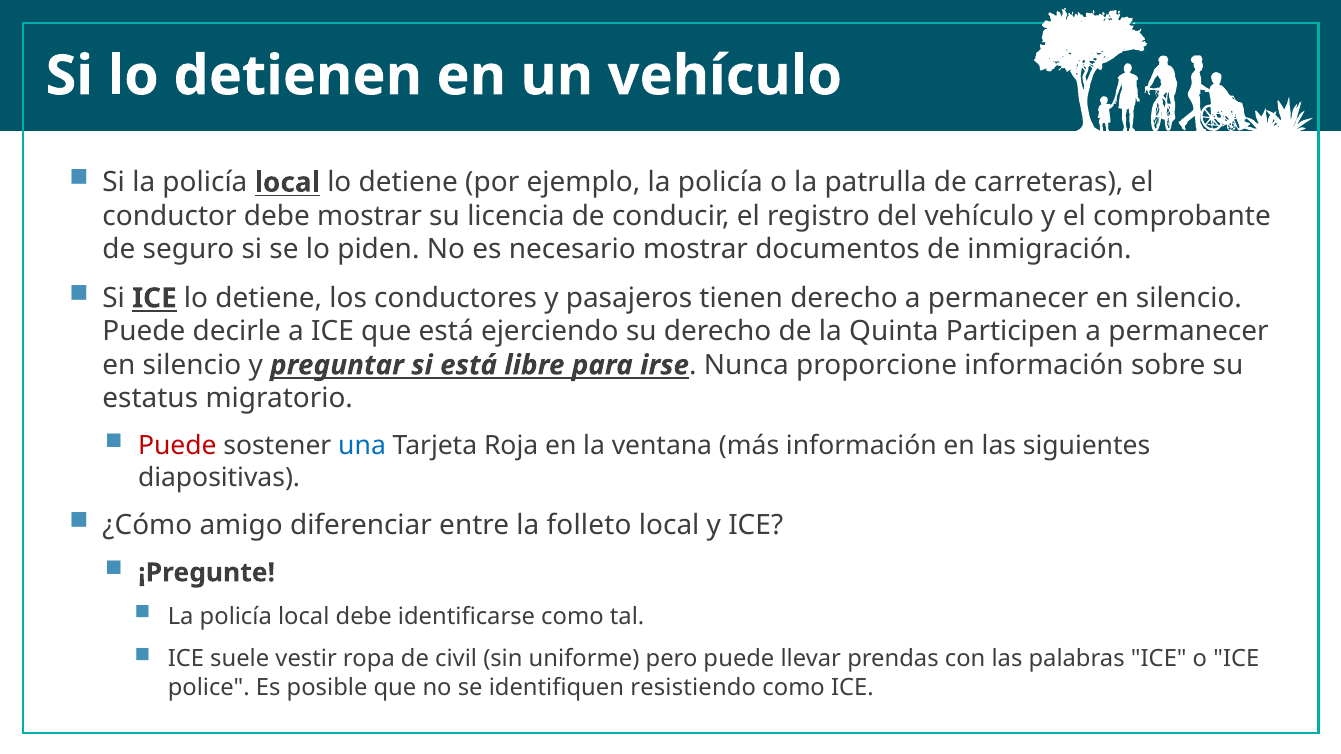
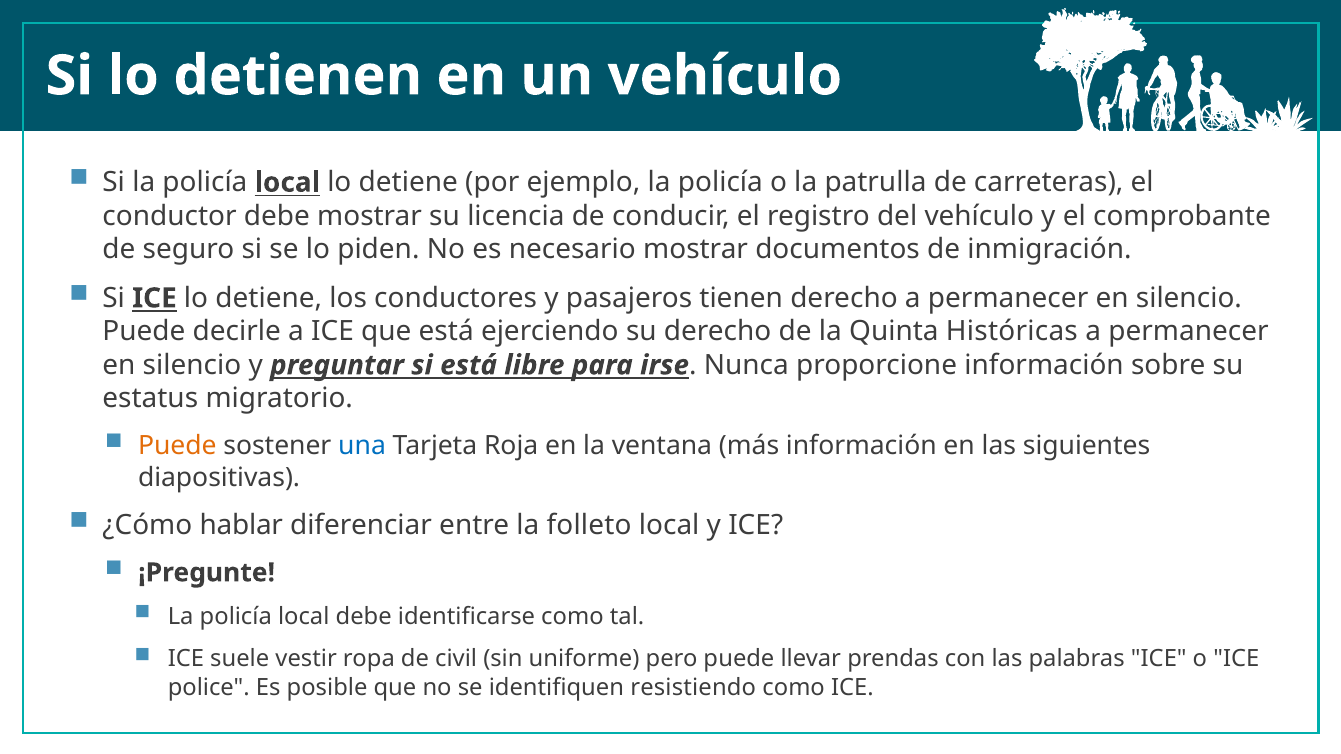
Participen: Participen -> Históricas (1012, 332)
Puede colour: red -> orange (177, 446)
amigo: amigo -> hablar (241, 526)
